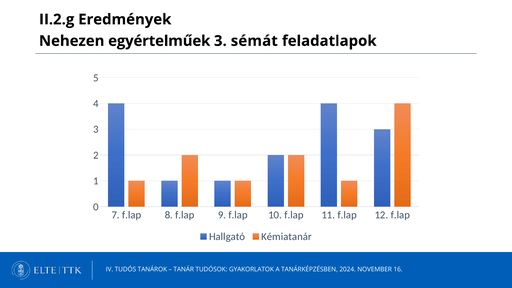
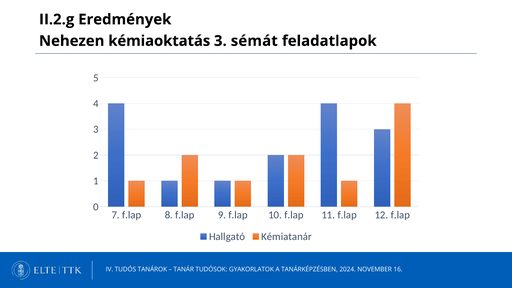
egyértelműek: egyértelműek -> kémiaoktatás (159, 41)
